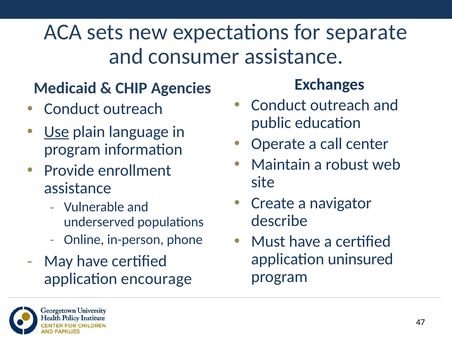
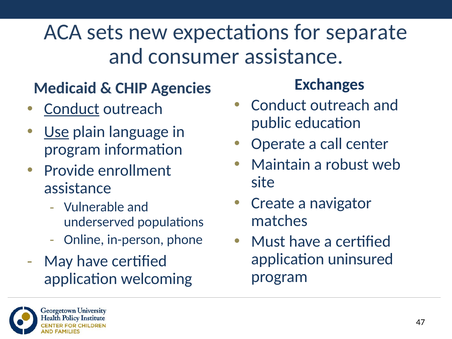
Conduct underline: none -> present (72, 109)
describe: describe -> matches (279, 221)
encourage: encourage -> welcoming (157, 279)
